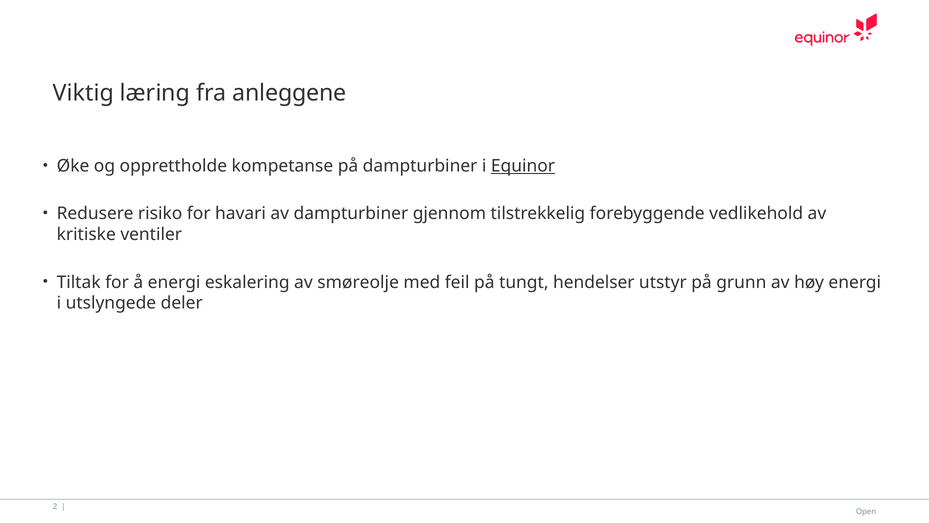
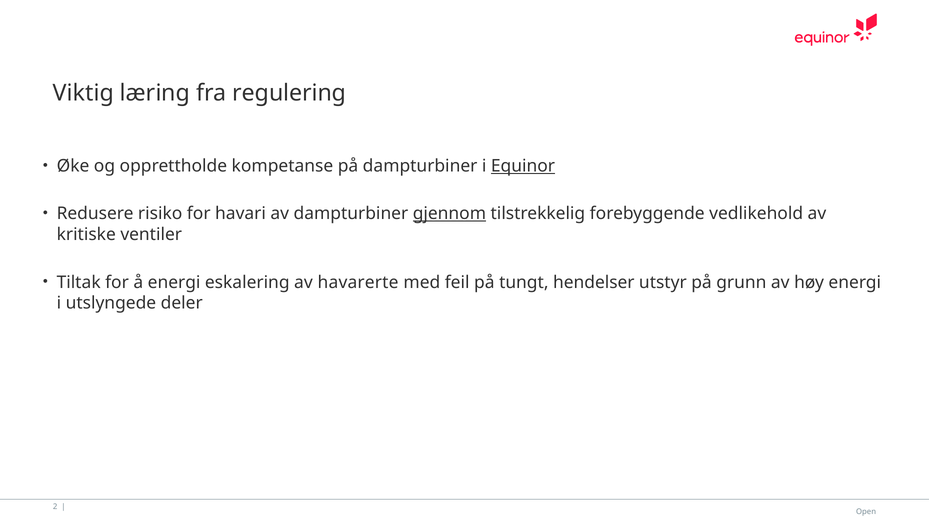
anleggene: anleggene -> regulering (289, 93)
gjennom underline: none -> present (449, 214)
smøreolje: smøreolje -> havarerte (358, 282)
